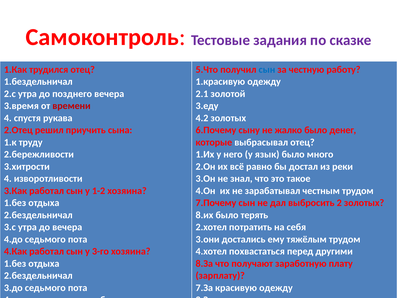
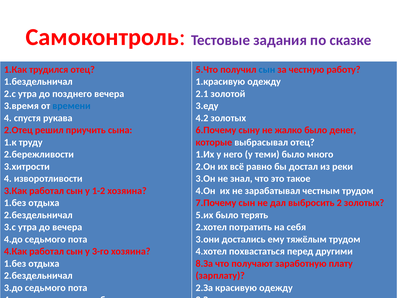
времени colour: red -> blue (72, 106)
язык: язык -> теми (267, 154)
8.их: 8.их -> 5.их (204, 215)
7.За: 7.За -> 2.За (204, 288)
